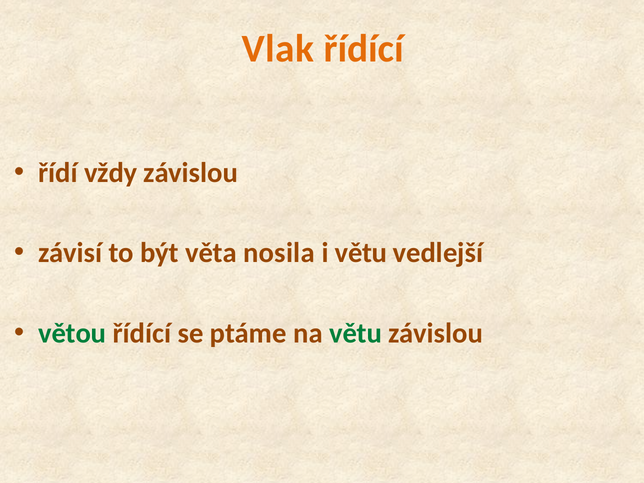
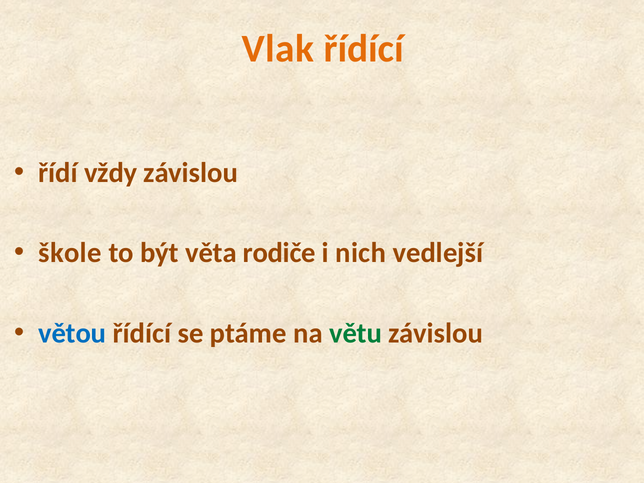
závisí: závisí -> škole (70, 253)
nosila: nosila -> rodiče (279, 253)
i větu: větu -> nich (361, 253)
větou colour: green -> blue (72, 333)
